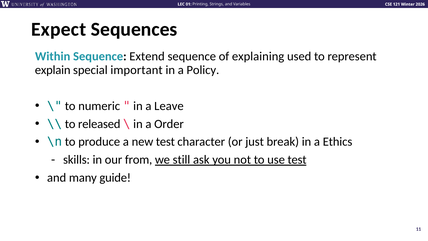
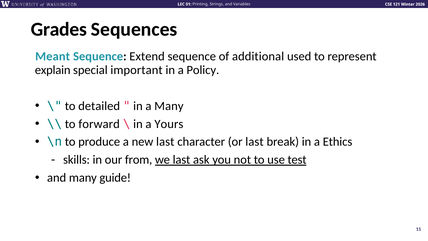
Expect: Expect -> Grades (59, 29)
Within: Within -> Meant (53, 56)
explaining: explaining -> additional (258, 56)
numeric: numeric -> detailed (99, 106)
a Leave: Leave -> Many (169, 106)
released: released -> forward (99, 124)
Order: Order -> Yours (169, 124)
new test: test -> last (165, 142)
or just: just -> last (255, 142)
we still: still -> last (182, 160)
